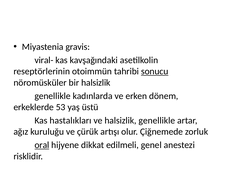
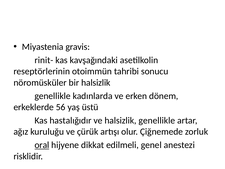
viral-: viral- -> rinit- (44, 60)
sonucu underline: present -> none (155, 71)
53: 53 -> 56 (61, 107)
hastalıkları: hastalıkları -> hastalığıdır (70, 120)
